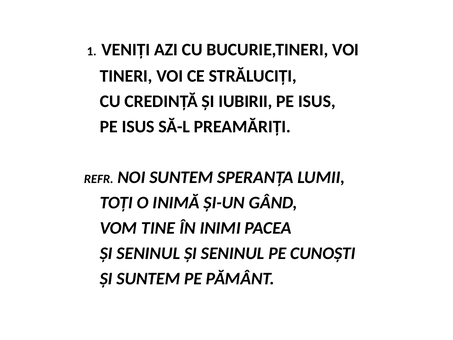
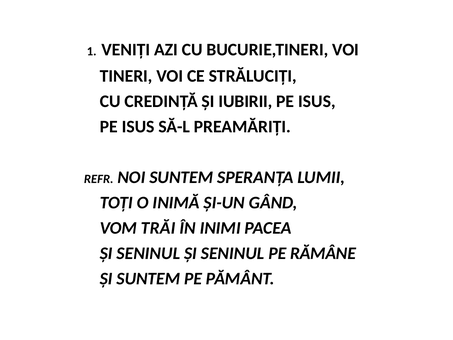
TINE: TINE -> TRĂI (158, 228)
CUNOŞTI: CUNOŞTI -> RĂMÂNE (323, 253)
